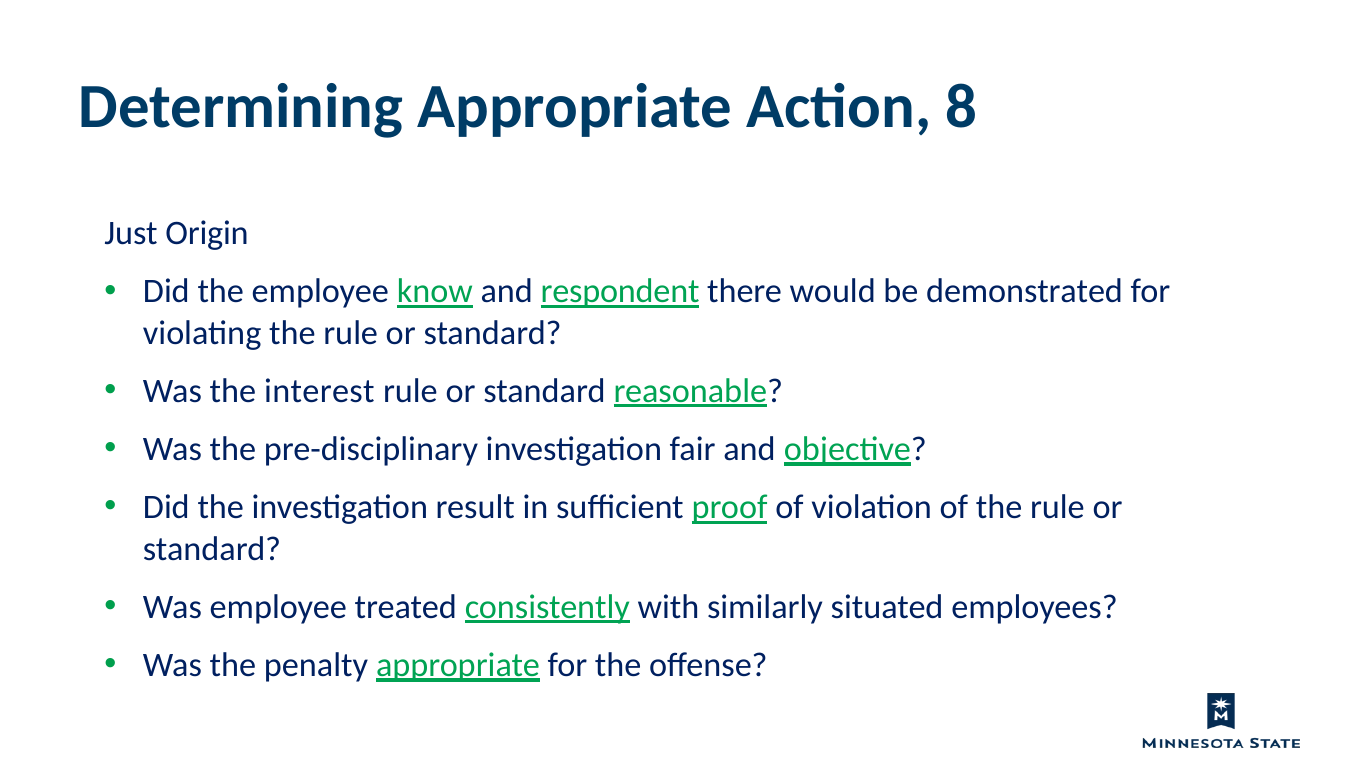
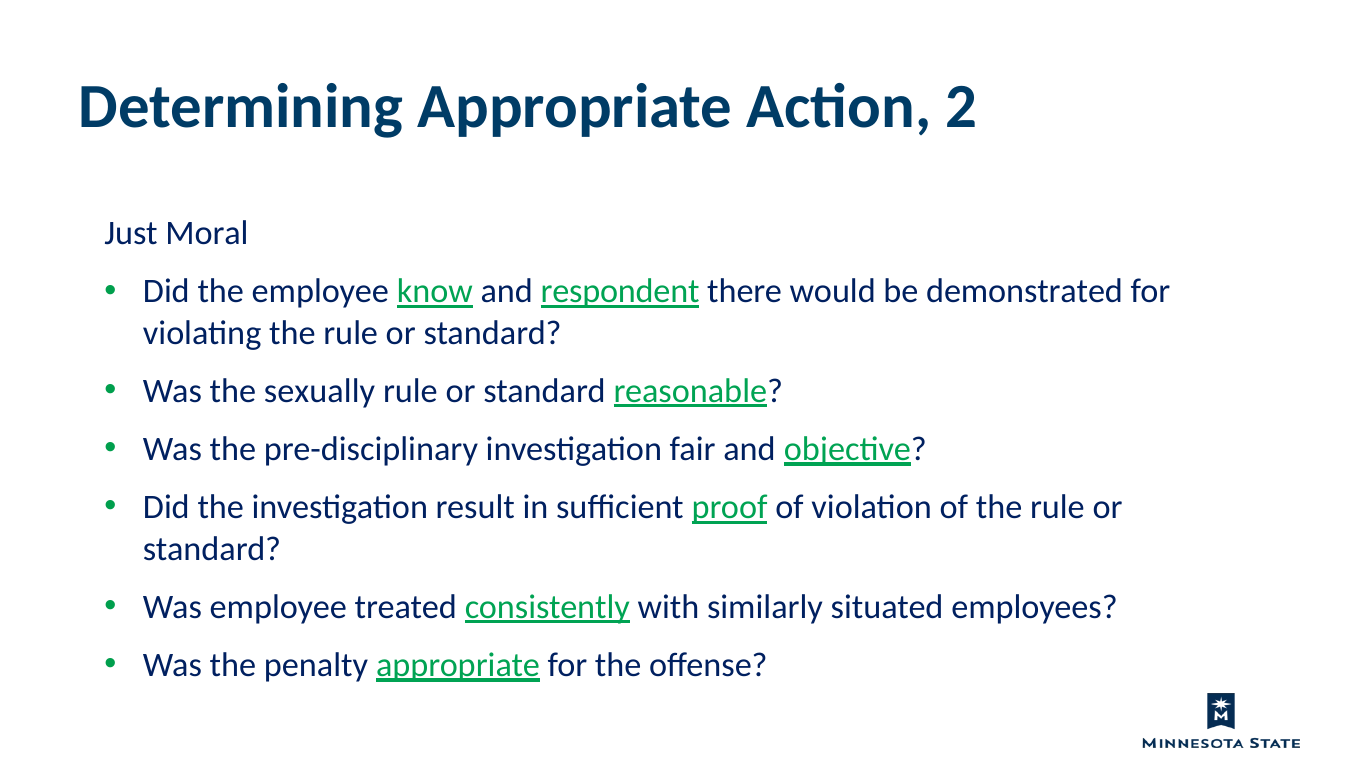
8: 8 -> 2 (961, 107)
Origin: Origin -> Moral (207, 233)
interest: interest -> sexually (320, 391)
